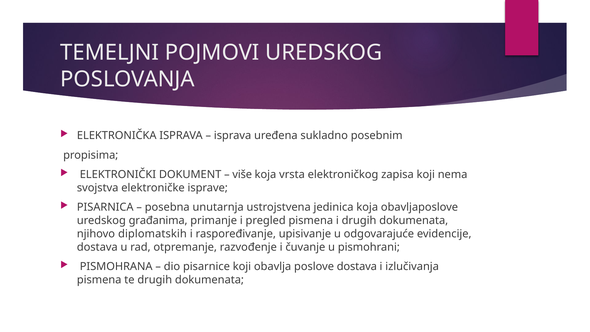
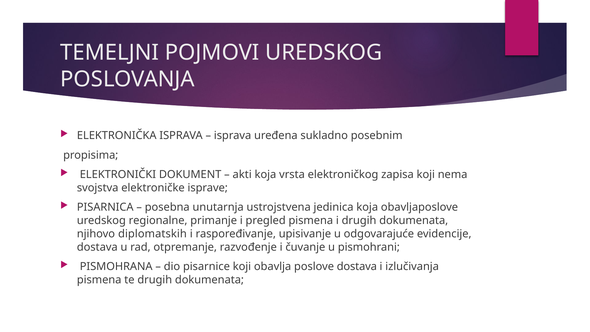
više: više -> akti (242, 174)
građanima: građanima -> regionalne (158, 220)
